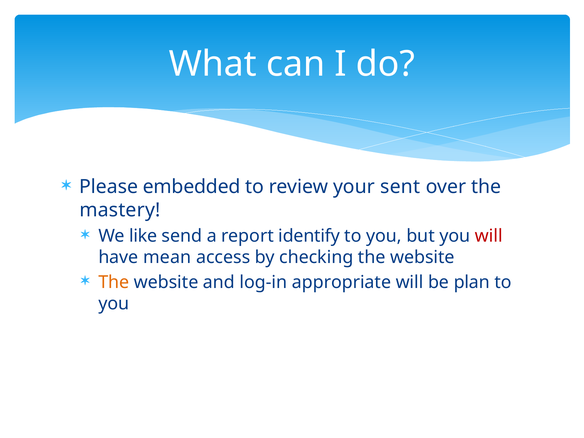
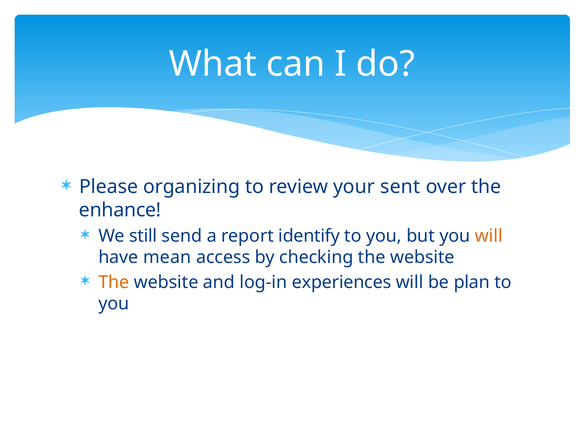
embedded: embedded -> organizing (192, 187)
mastery: mastery -> enhance (120, 210)
like: like -> still (143, 236)
will colour: red -> orange (489, 236)
appropriate: appropriate -> experiences (342, 282)
